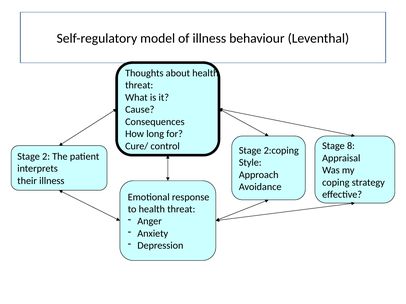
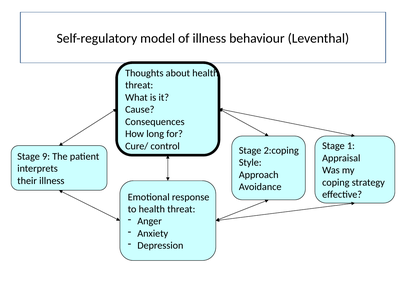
8: 8 -> 1 (351, 146)
2: 2 -> 9 (46, 157)
